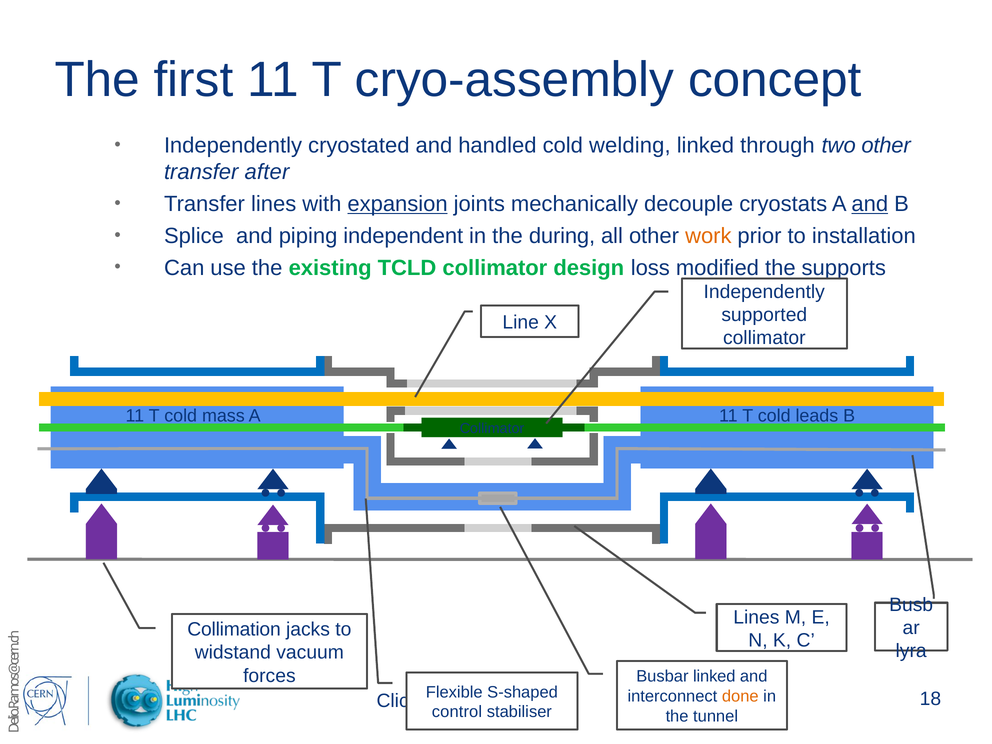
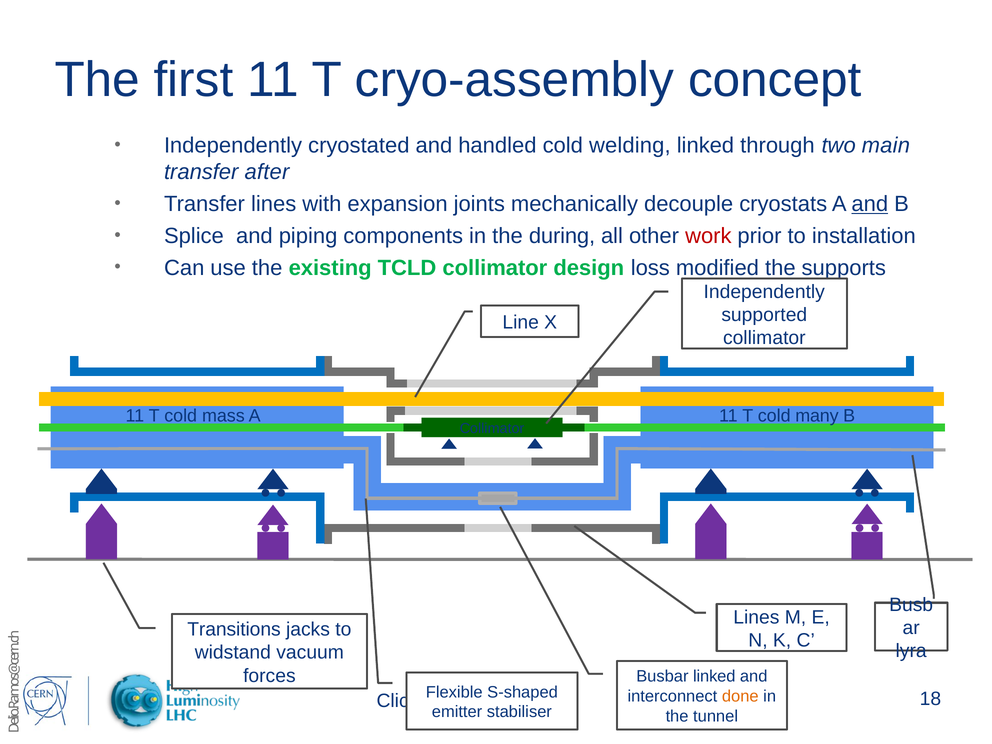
two other: other -> main (886, 146)
expansion underline: present -> none (398, 204)
independent: independent -> components (403, 236)
work colour: orange -> red (708, 236)
leads: leads -> many (817, 416)
Collimation: Collimation -> Transitions (234, 629)
control: control -> emitter (457, 712)
